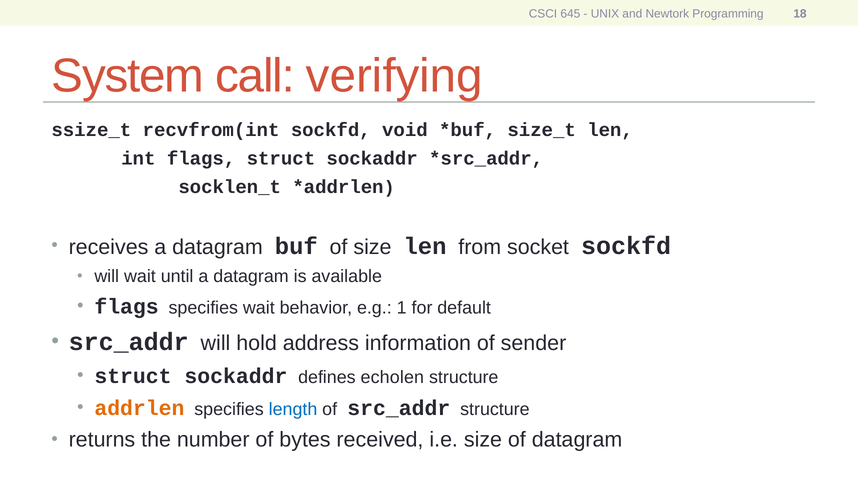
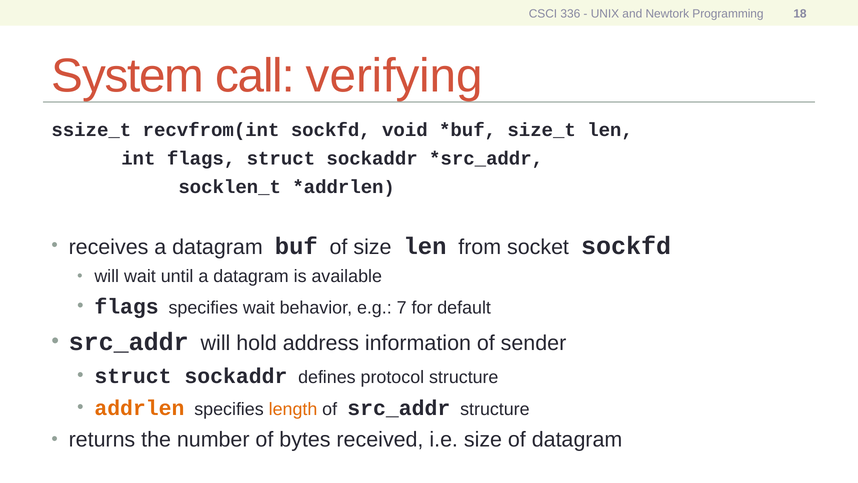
645: 645 -> 336 (570, 14)
1: 1 -> 7 (402, 308)
echolen: echolen -> protocol (392, 377)
length colour: blue -> orange (293, 409)
